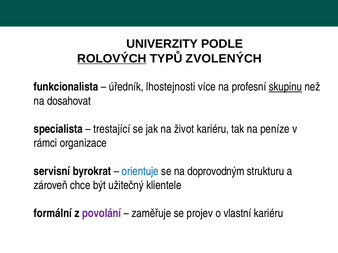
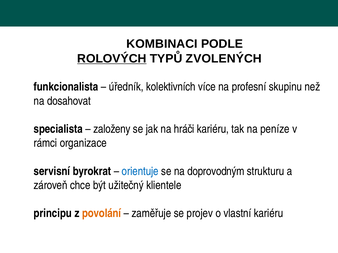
UNIVERZITY: UNIVERZITY -> KOMBINACI (162, 44)
lhostejnosti: lhostejnosti -> kolektivních (171, 87)
skupinu underline: present -> none (285, 87)
trestající: trestající -> založeny (112, 129)
život: život -> hráči (184, 129)
formální: formální -> principu (53, 214)
povolání colour: purple -> orange (102, 214)
